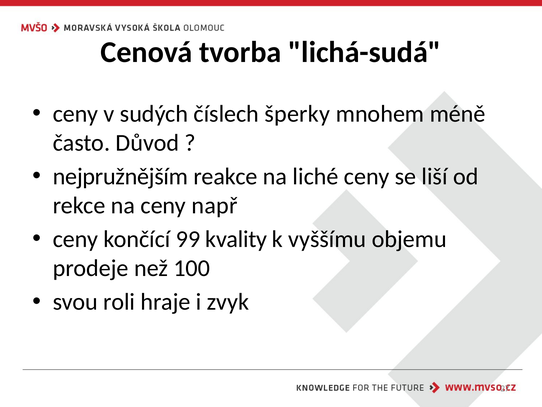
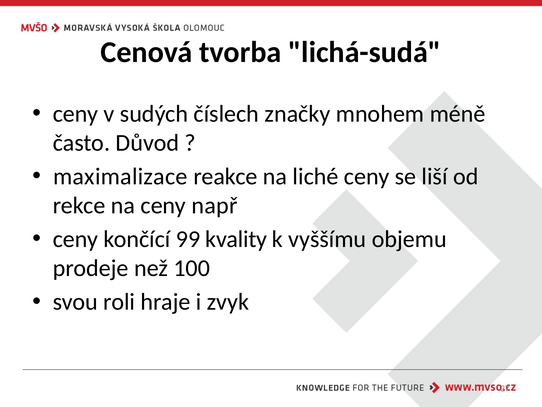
šperky: šperky -> značky (297, 114)
nejpružnějším: nejpružnějším -> maximalizace (120, 176)
